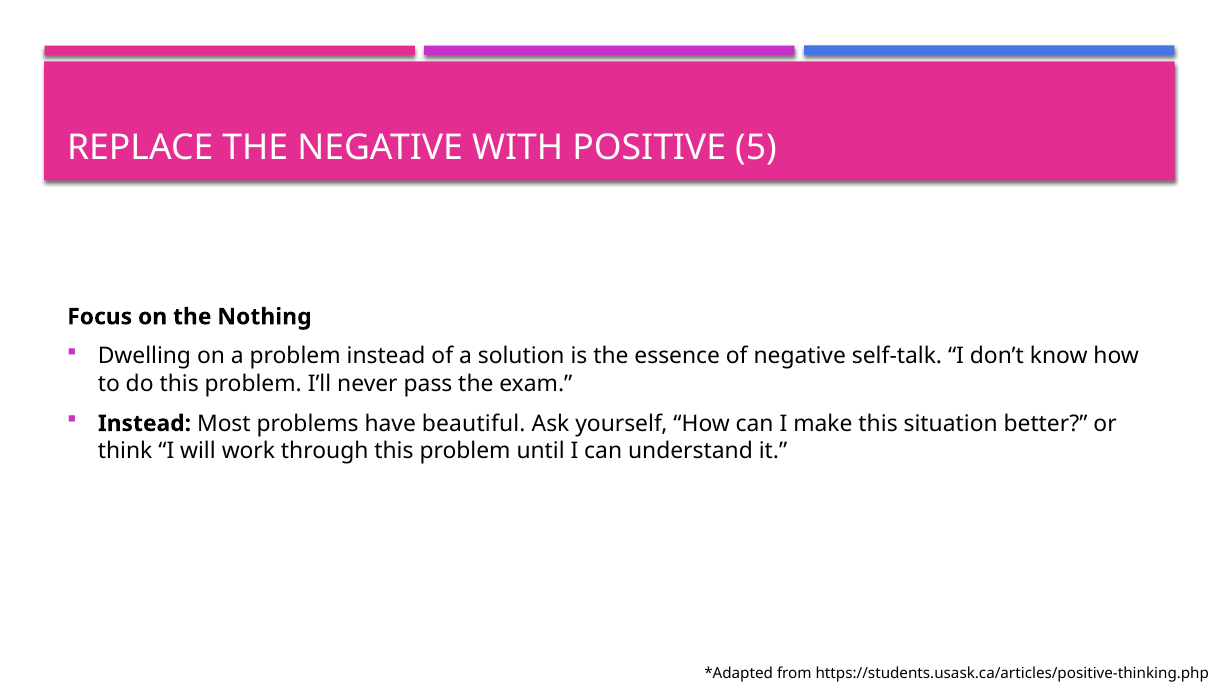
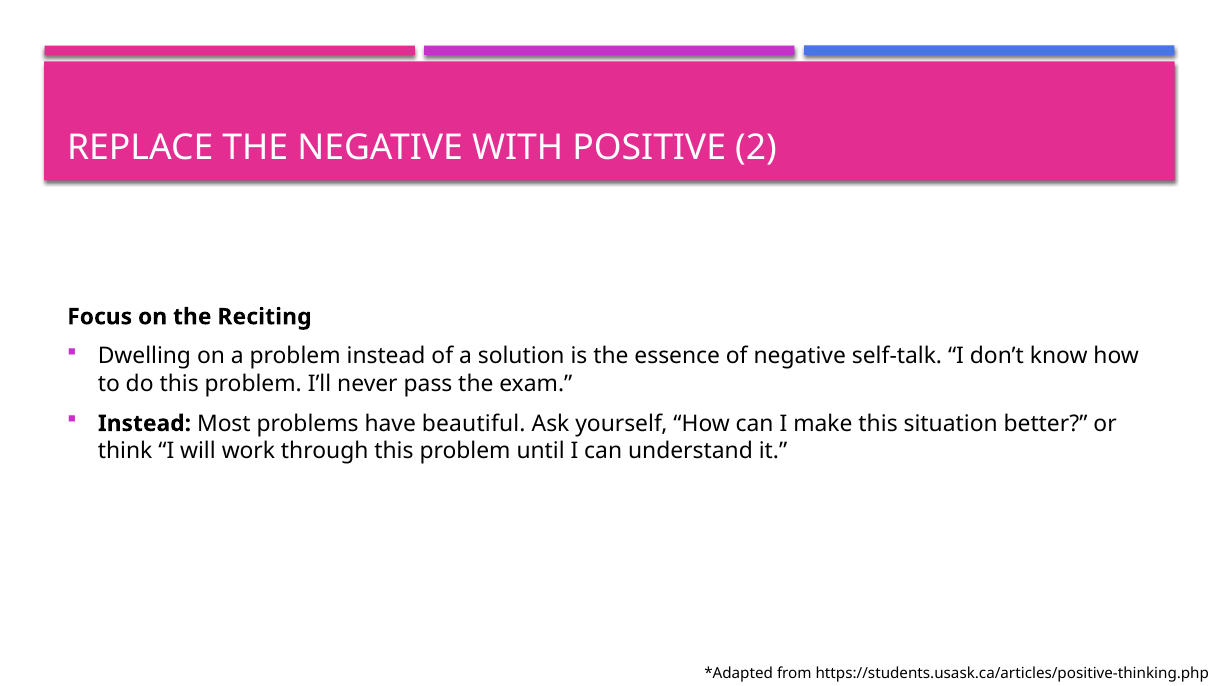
5: 5 -> 2 (756, 148)
Nothing: Nothing -> Reciting (264, 317)
